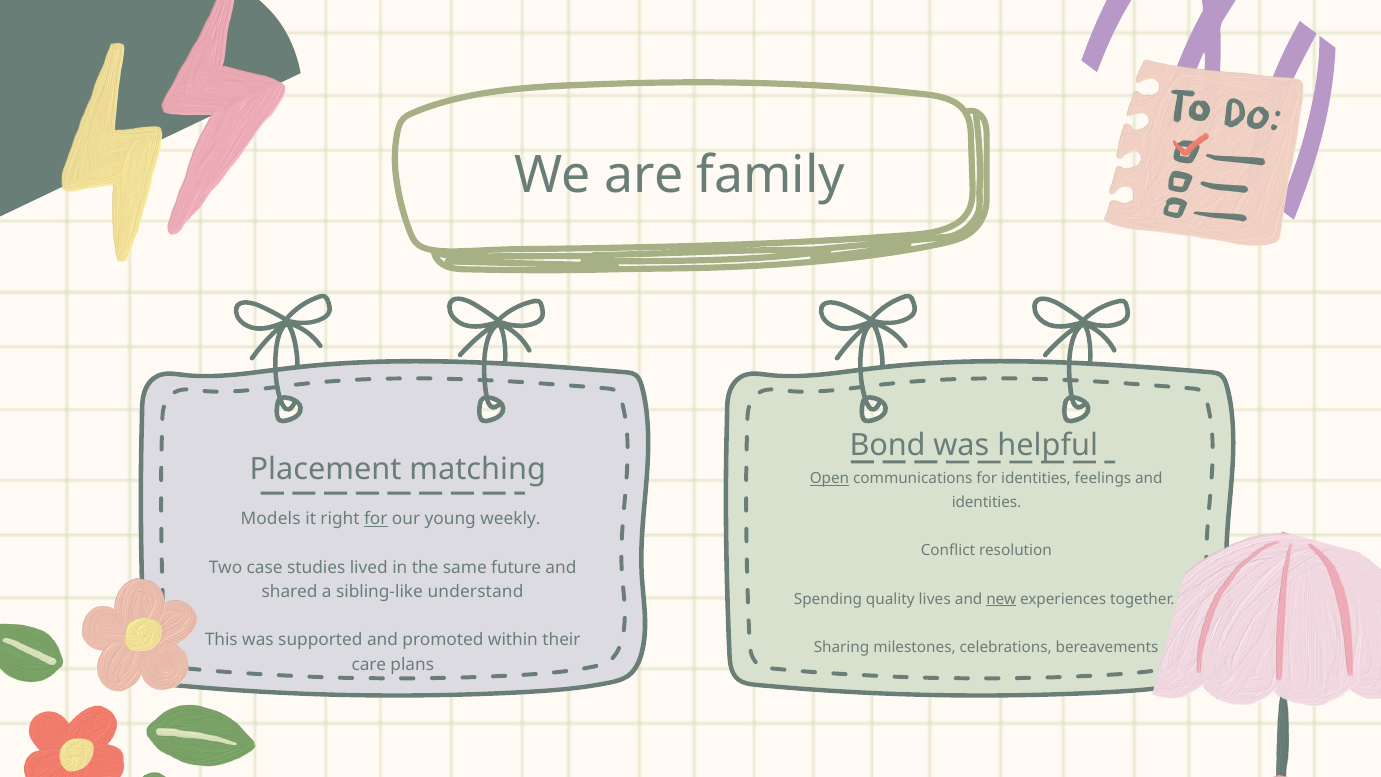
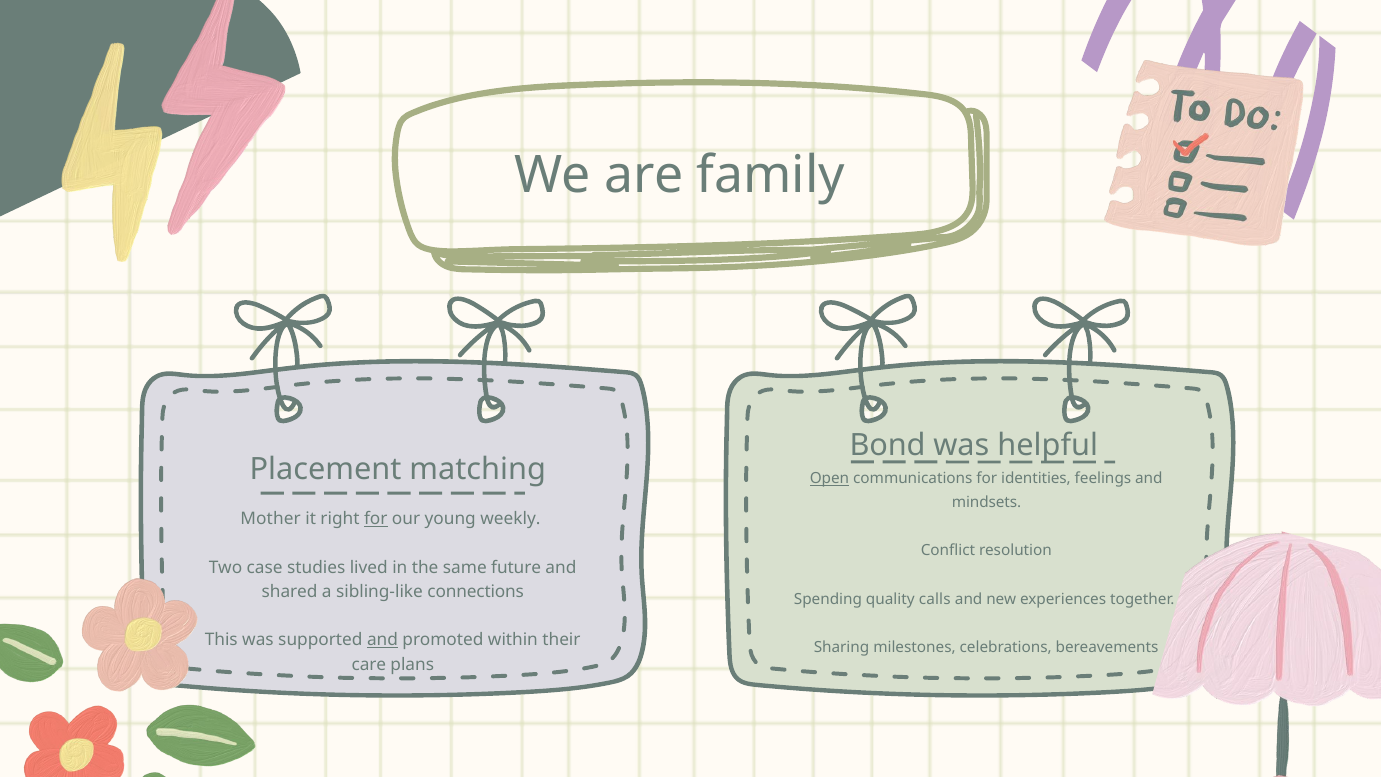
identities: identities -> mindsets (986, 502)
Models: Models -> Mother (271, 519)
understand: understand -> connections (476, 592)
lives: lives -> calls (935, 599)
new underline: present -> none (1001, 599)
and underline: none -> present (383, 640)
